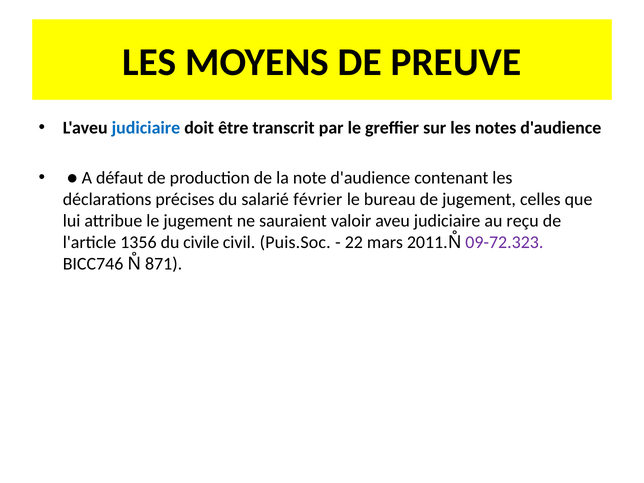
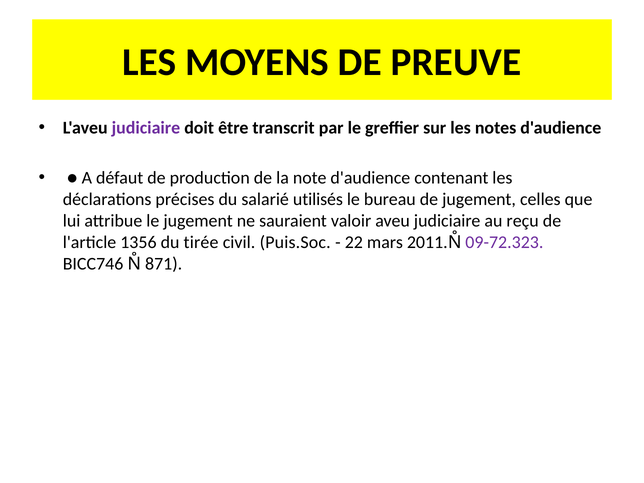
judiciaire colour: blue -> purple (146, 128)
février: février -> utilisés (318, 200)
civile: civile -> tirée (201, 243)
